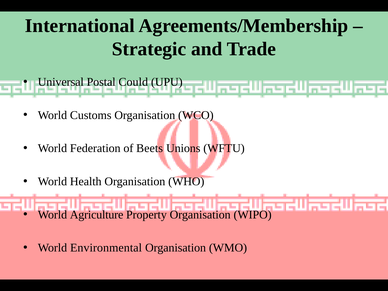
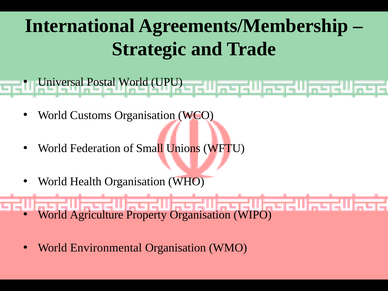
Postal Could: Could -> World (133, 82)
Beets: Beets -> Small (150, 148)
